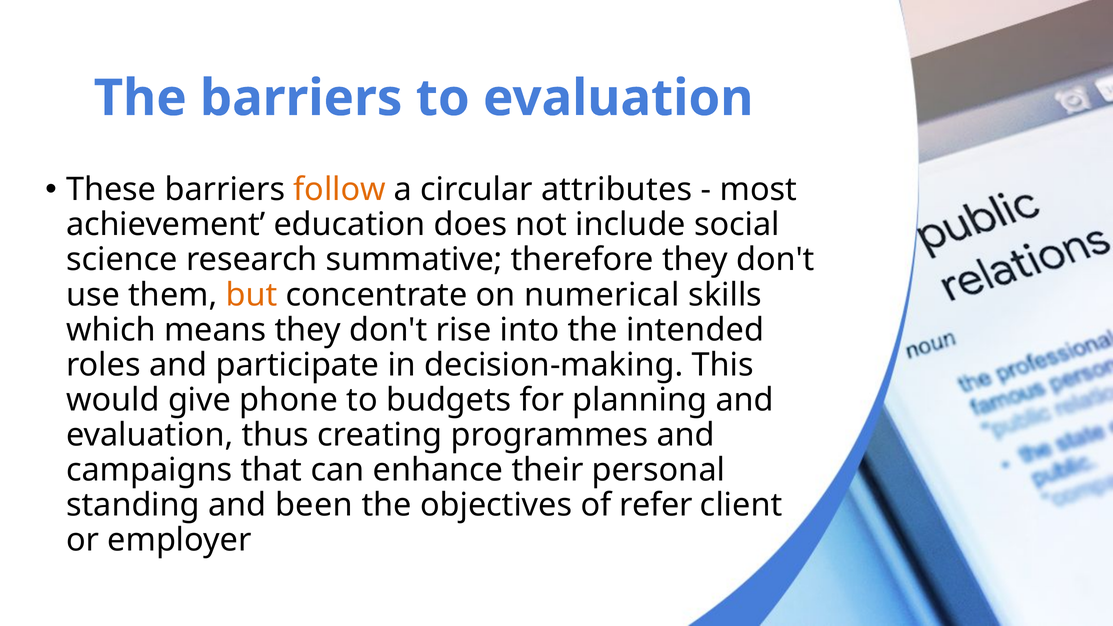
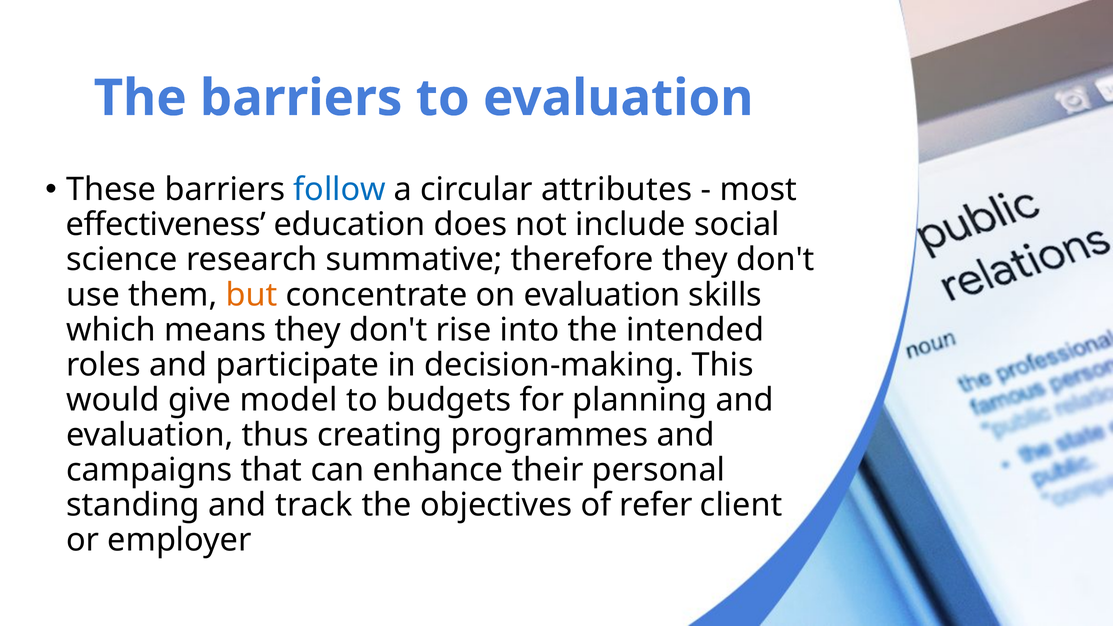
follow colour: orange -> blue (339, 190)
achievement: achievement -> effectiveness (166, 225)
on numerical: numerical -> evaluation (602, 295)
phone: phone -> model (289, 400)
been: been -> track (314, 505)
